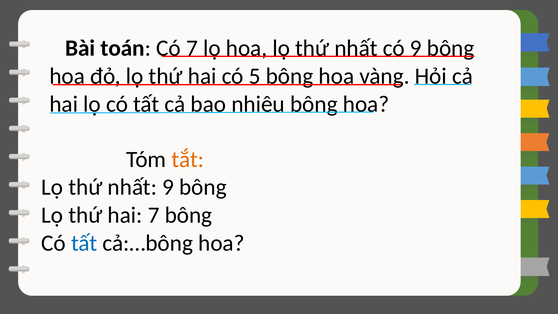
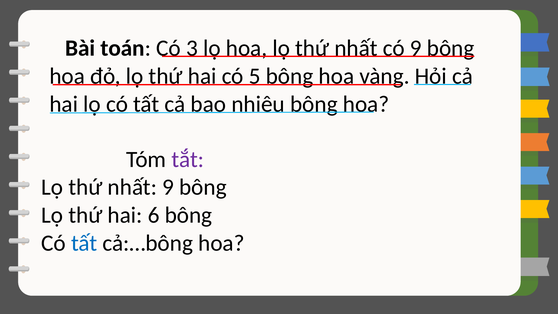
Có 7: 7 -> 3 (192, 48)
tắt colour: orange -> purple (188, 159)
hai 7: 7 -> 6 (154, 215)
